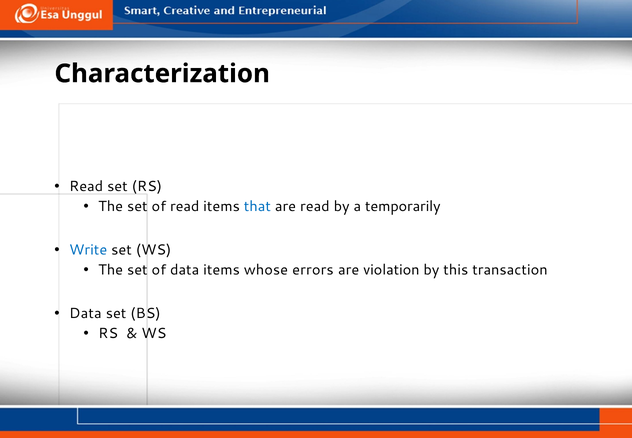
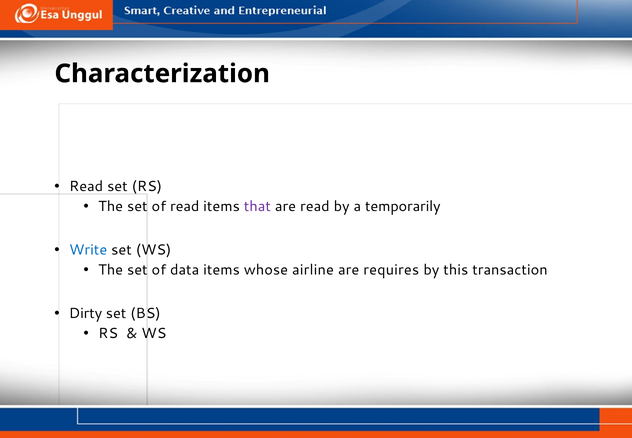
that colour: blue -> purple (257, 206)
errors: errors -> airline (313, 270)
violation: violation -> requires (391, 270)
Data: Data -> Dirty (86, 313)
